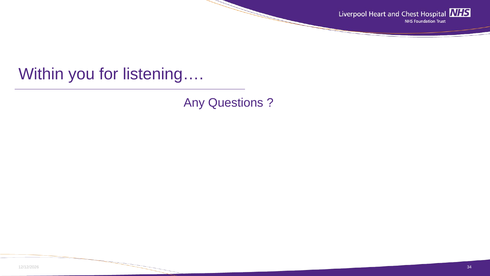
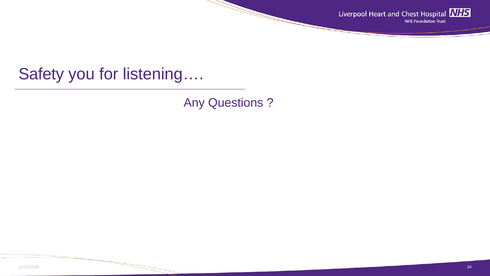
Within: Within -> Safety (41, 74)
